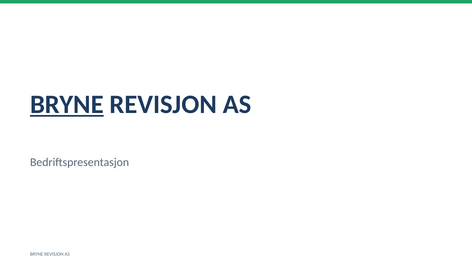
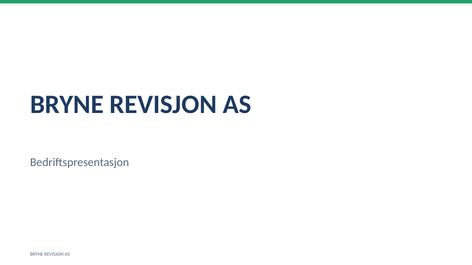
BRYNE underline: present -> none (67, 105)
